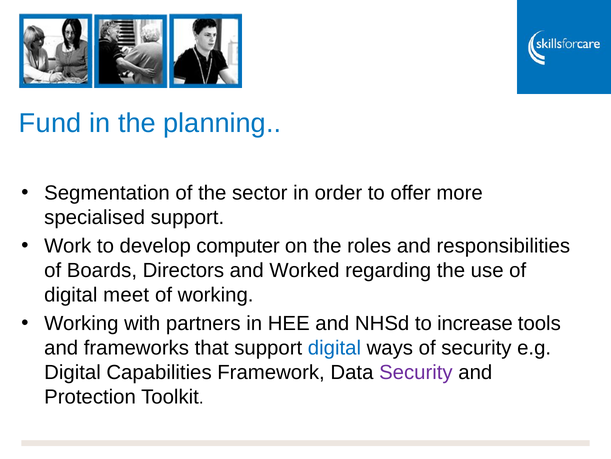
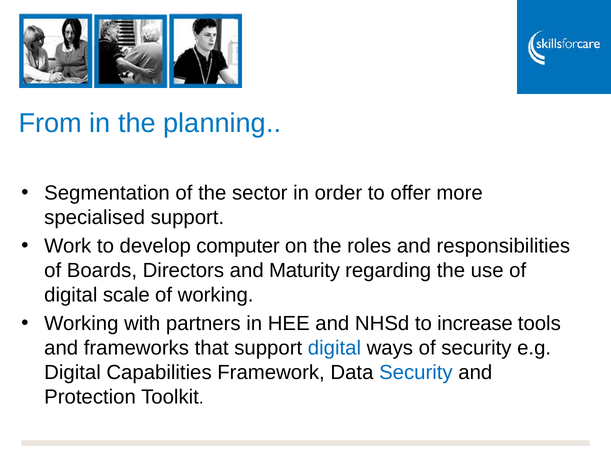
Fund: Fund -> From (50, 123)
Worked: Worked -> Maturity (305, 270)
meet: meet -> scale (126, 295)
Security colour: purple -> blue (416, 372)
